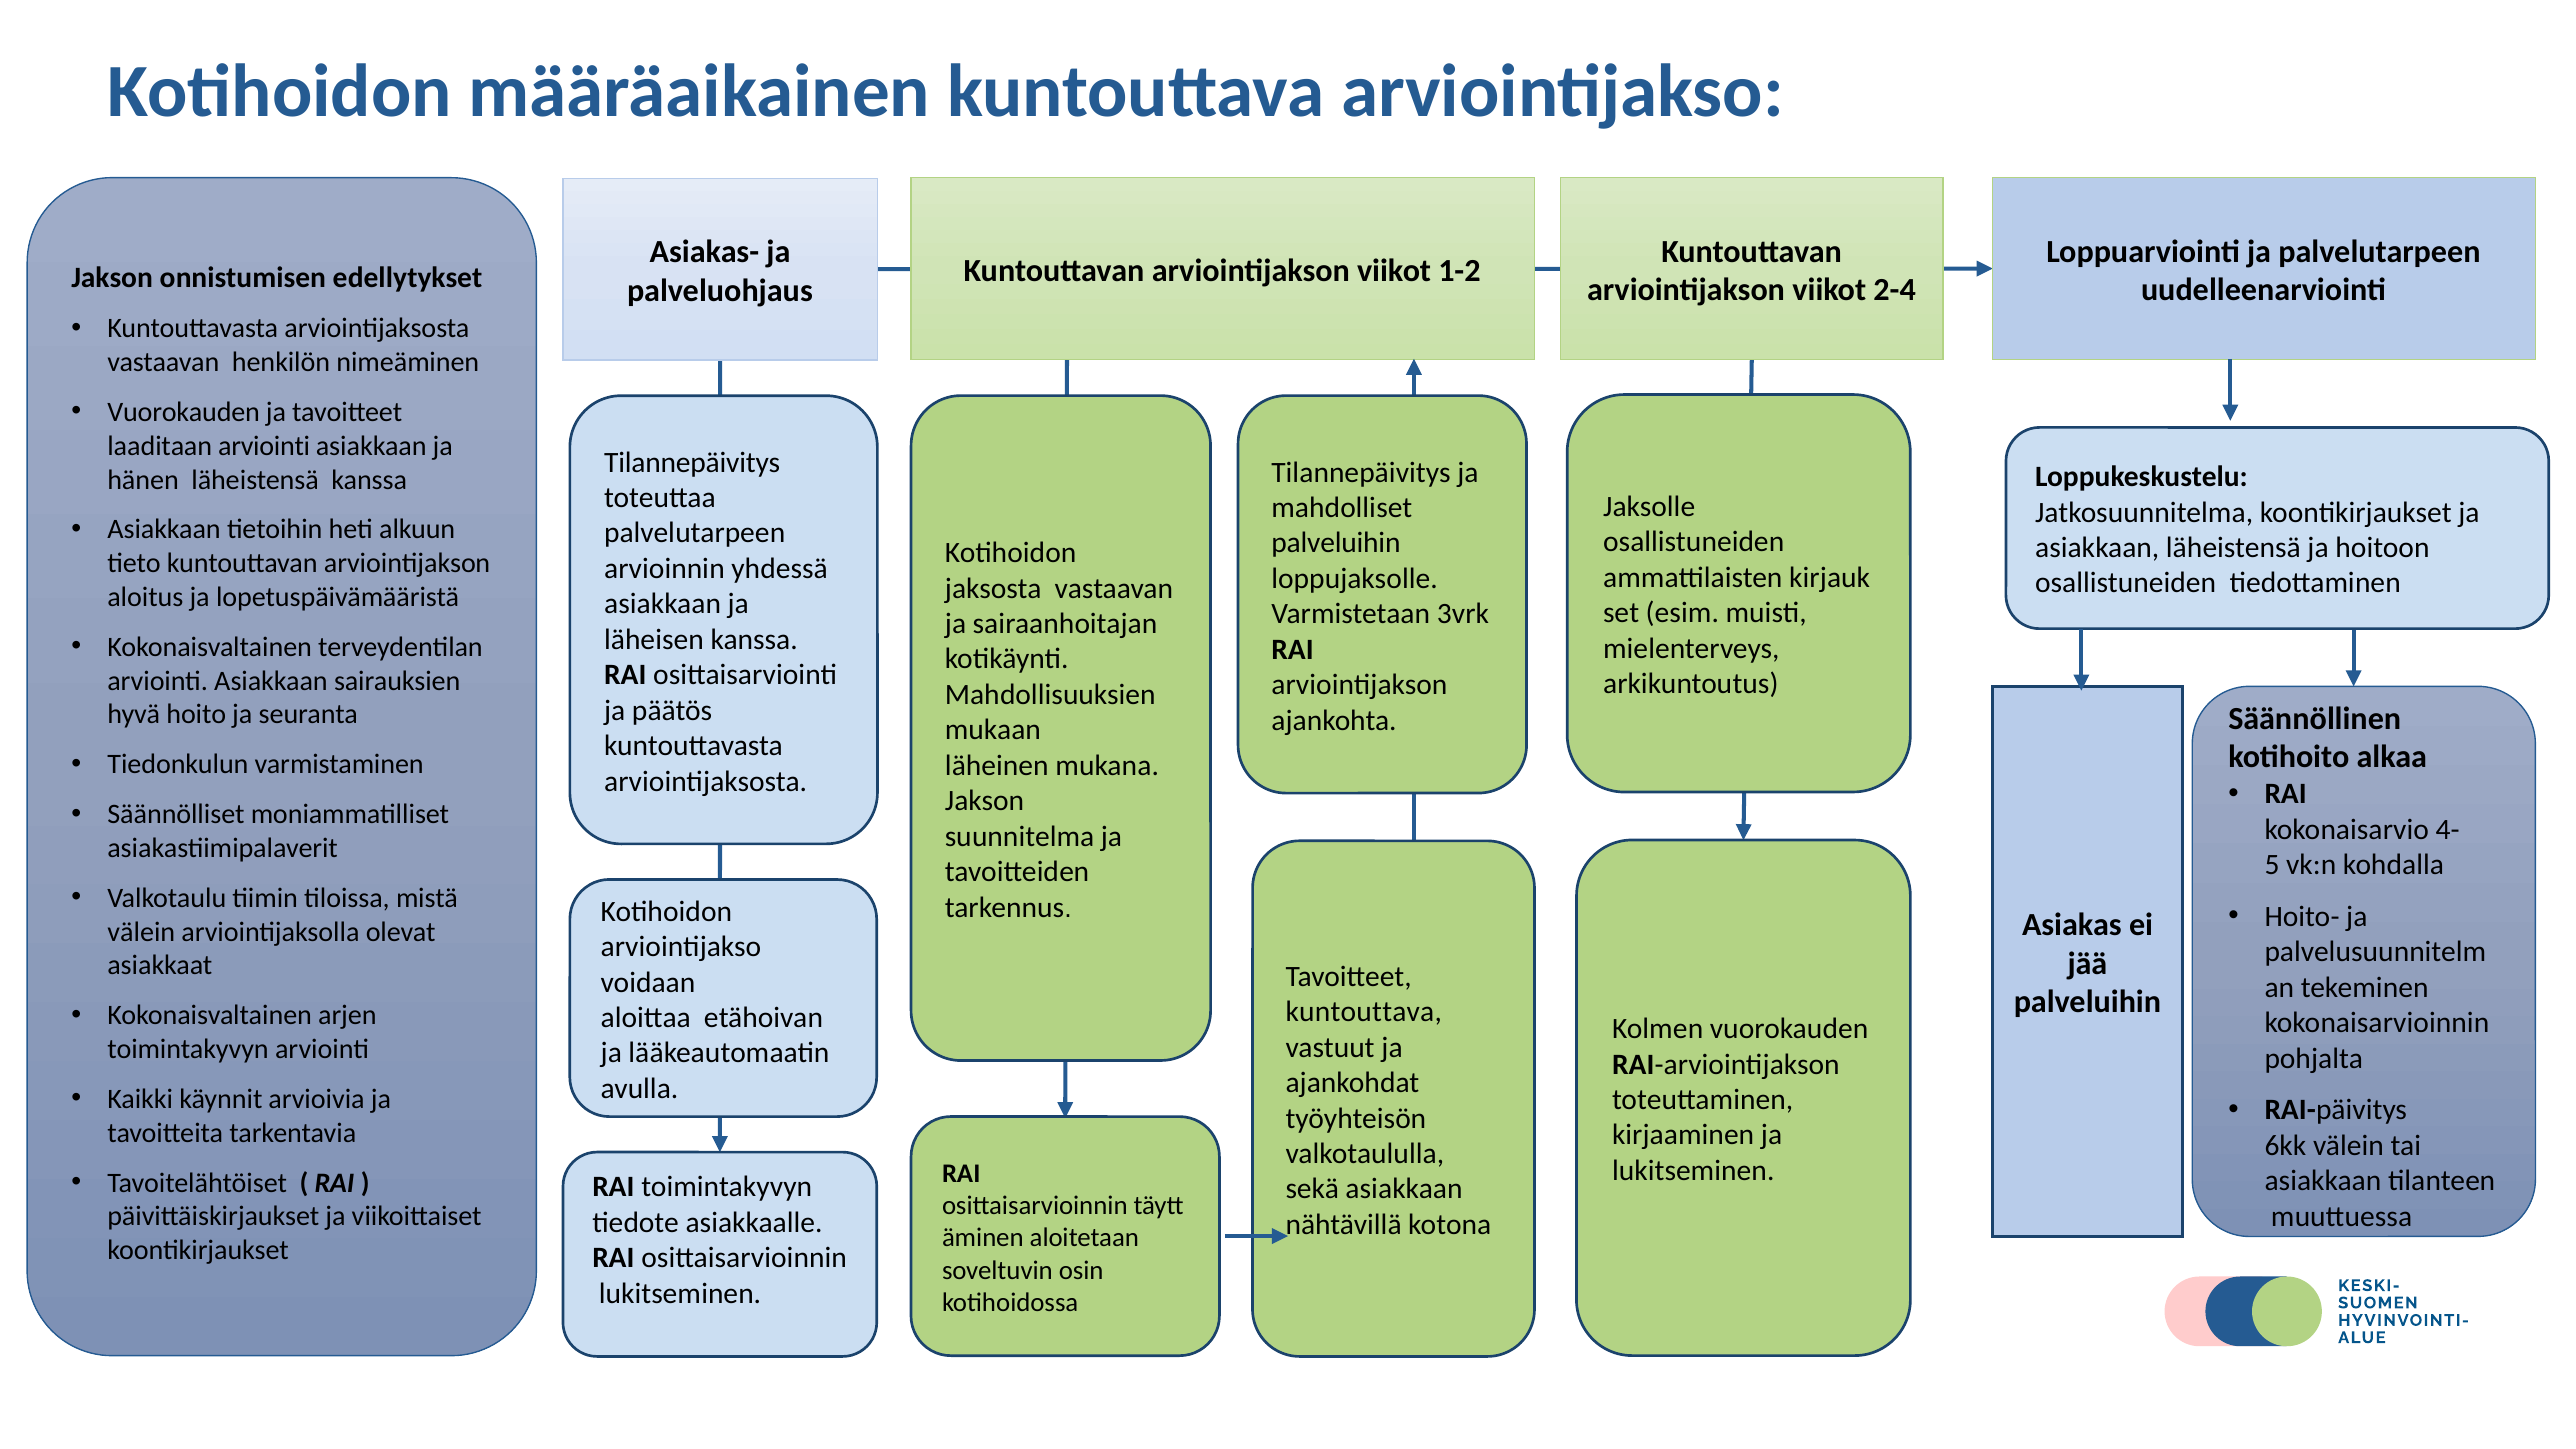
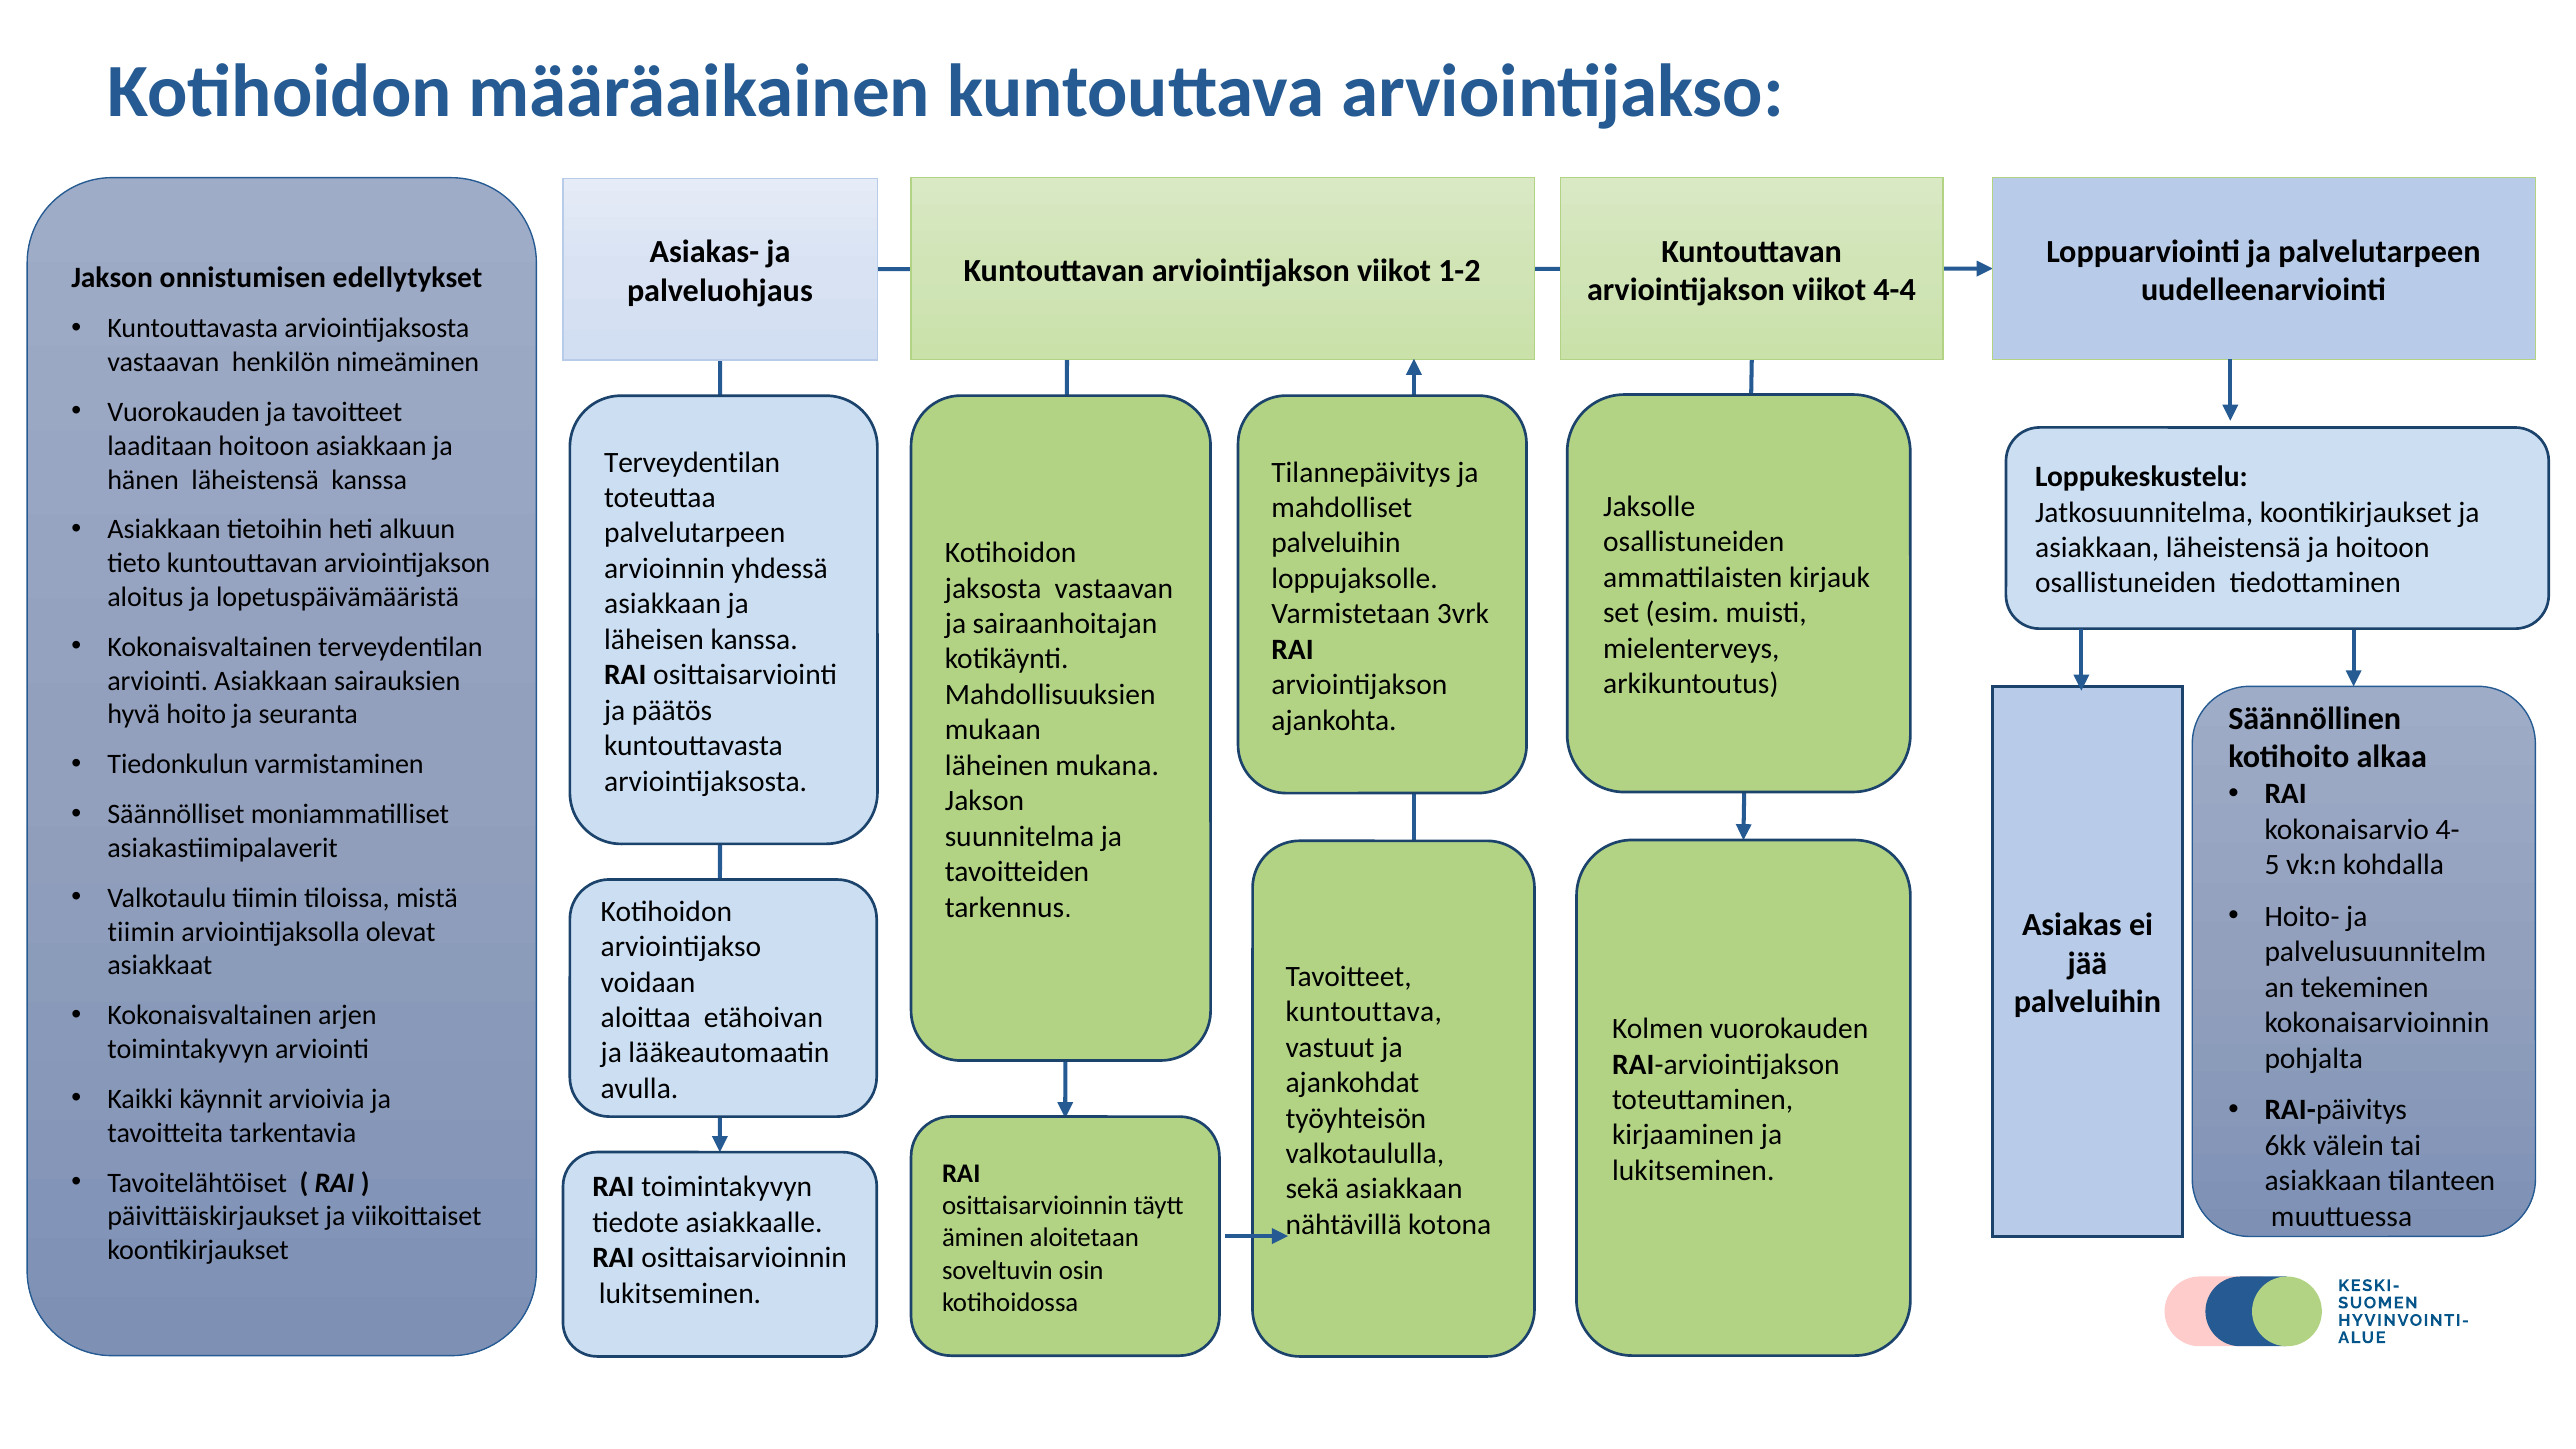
2-4: 2-4 -> 4-4 (1895, 290)
laaditaan arviointi: arviointi -> hoitoon (264, 446)
Tilannepäivitys: Tilannepäivitys -> Terveydentilan (692, 462)
välein: välein -> tiimin (141, 932)
